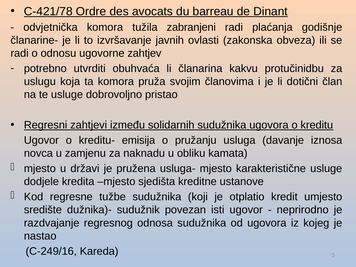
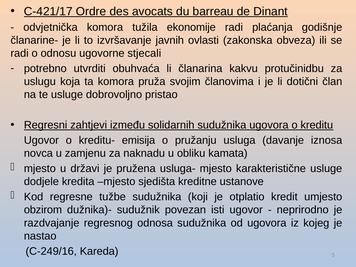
C-421/78: C-421/78 -> C-421/17 (48, 11)
zabranjeni: zabranjeni -> ekonomije (191, 27)
zahtjev: zahtjev -> stjecali (144, 53)
središte: središte -> obzirom (43, 210)
